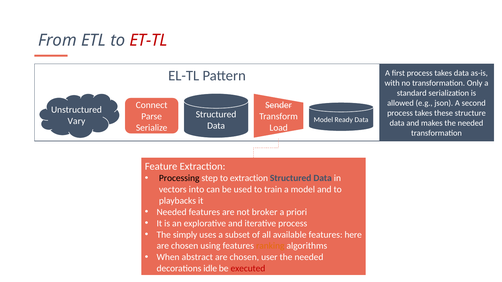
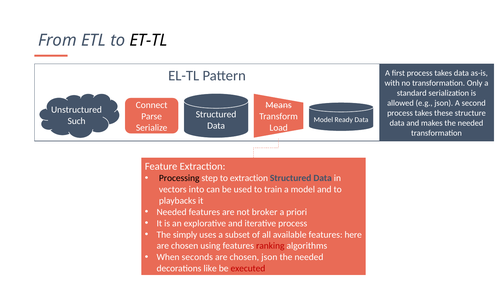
ET-TL colour: red -> black (148, 40)
Sender: Sender -> Means (279, 105)
Vary: Vary -> Such (77, 121)
ranking colour: orange -> red (270, 246)
abstract: abstract -> seconds (197, 258)
chosen user: user -> json (269, 258)
idle: idle -> like (210, 269)
